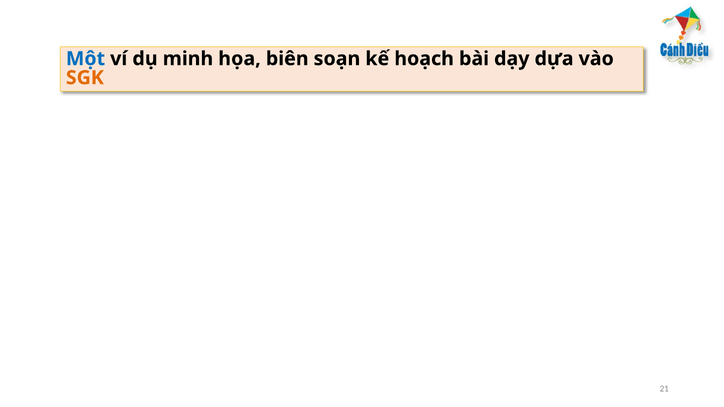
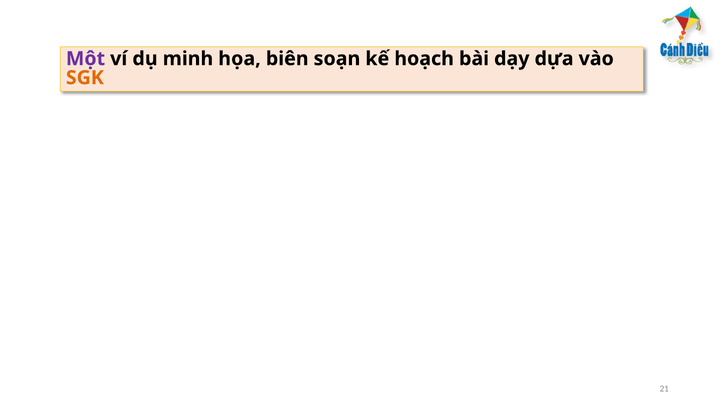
Một colour: blue -> purple (85, 59)
